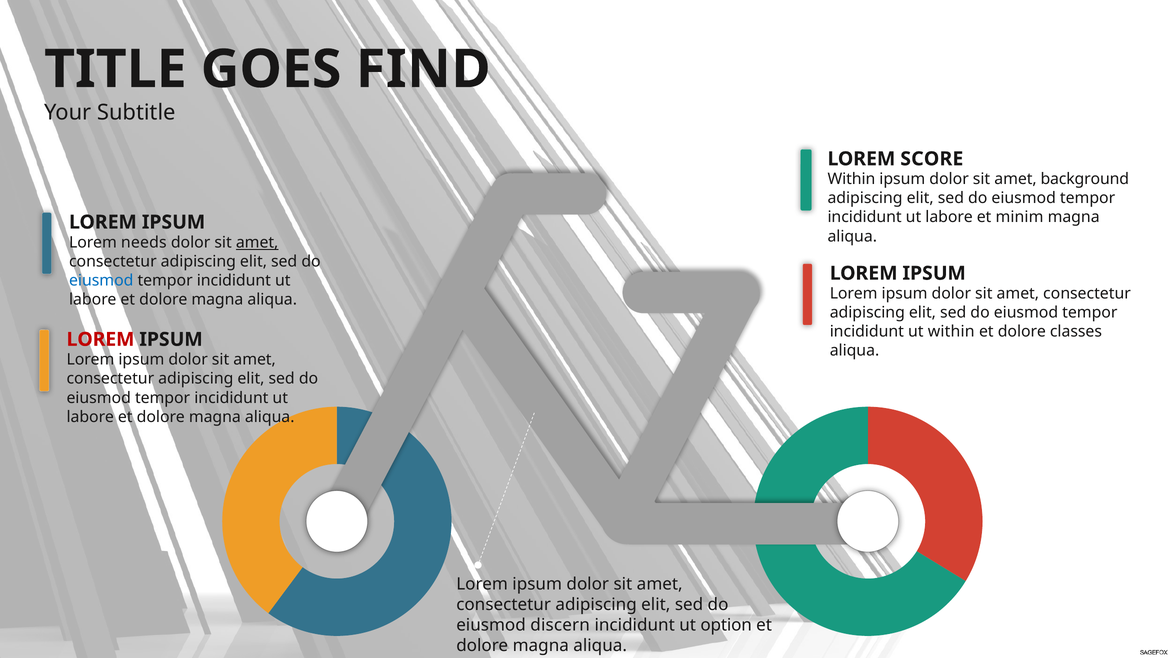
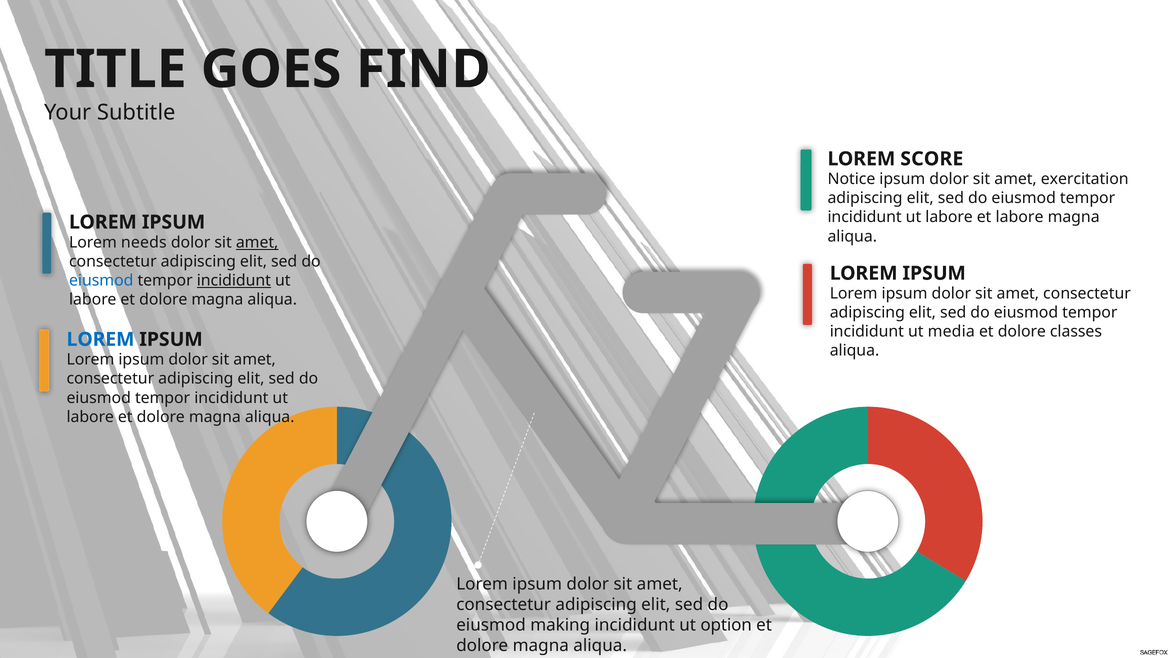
Within: Within -> Notice (851, 179)
background: background -> exercitation (1085, 179)
et minim: minim -> labore (1020, 217)
incididunt underline: none -> present (234, 281)
ut within: within -> media (951, 332)
LOREM colour: red -> blue (101, 339)
discern: discern -> making (560, 625)
